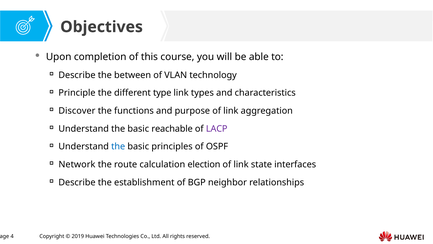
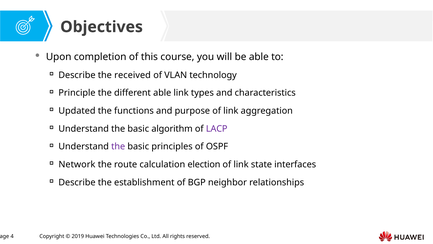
between: between -> received (133, 75)
different type: type -> able (162, 93)
Discover: Discover -> Updated (77, 111)
reachable: reachable -> algorithm (172, 129)
the colour: blue -> purple (118, 146)
